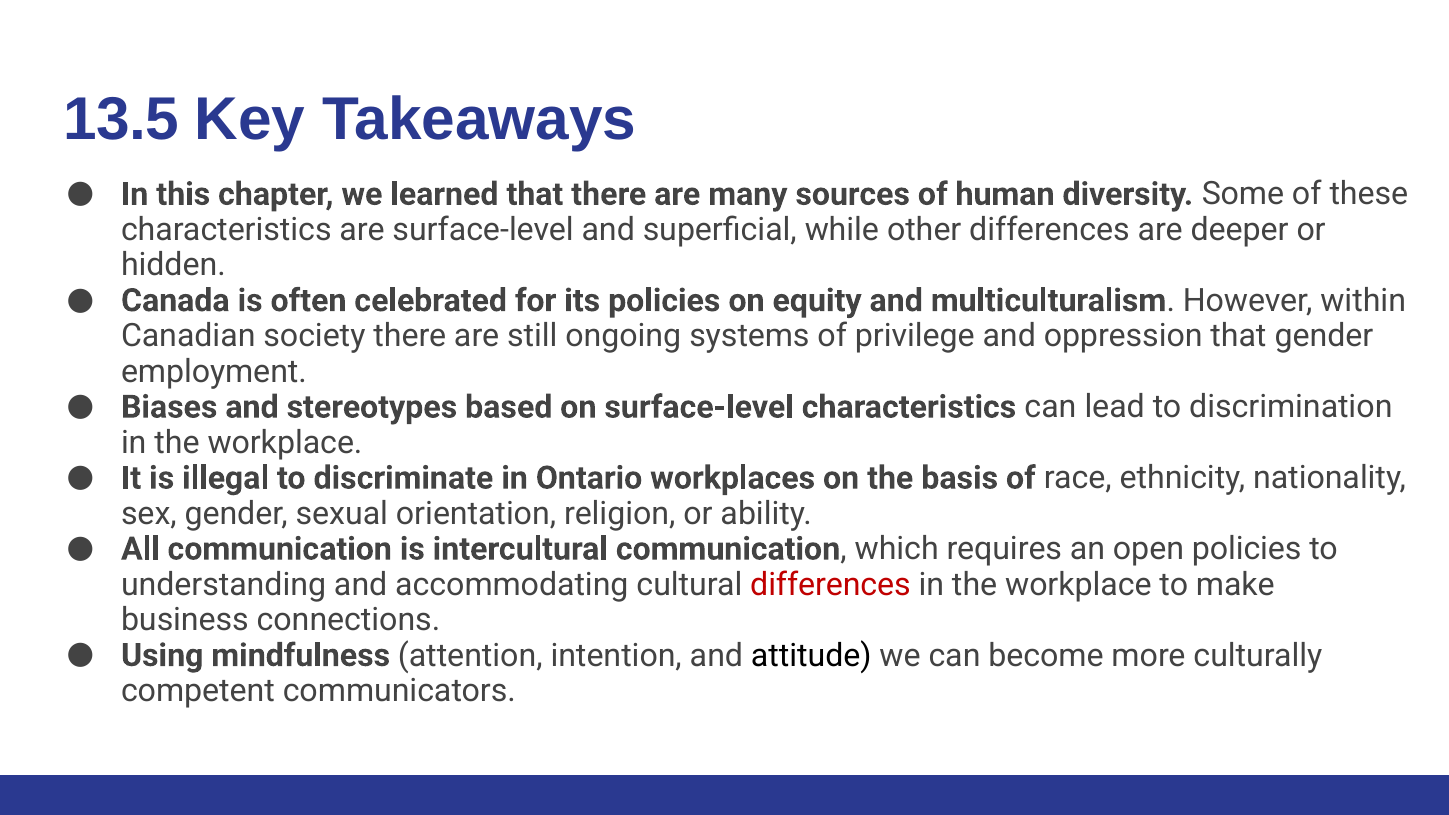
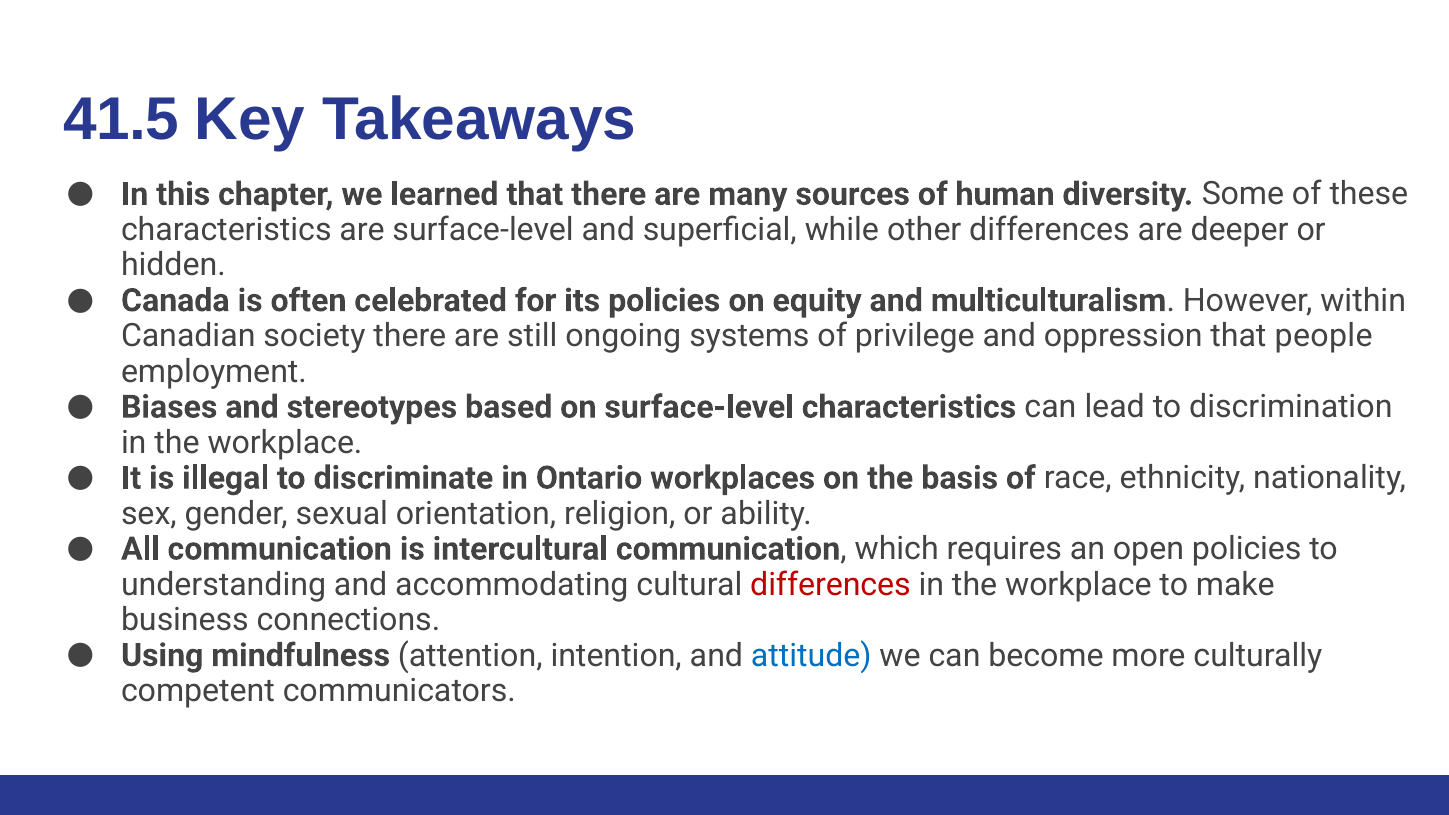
13.5: 13.5 -> 41.5 (121, 120)
that gender: gender -> people (1324, 336)
attitude colour: black -> blue (811, 655)
